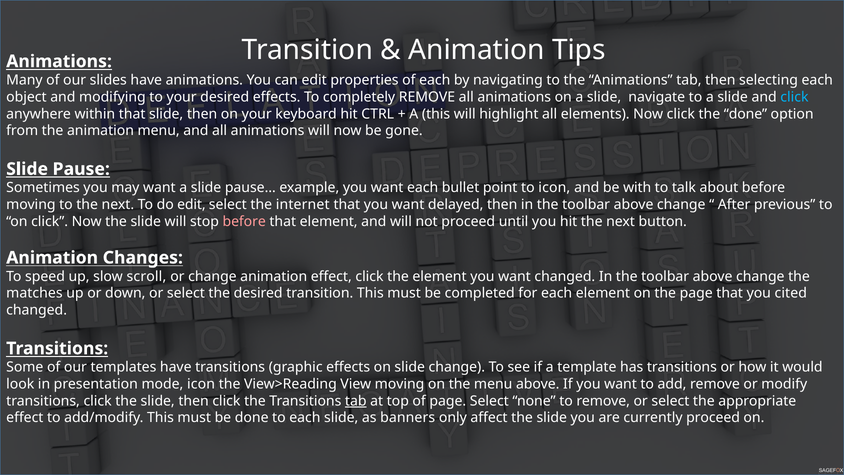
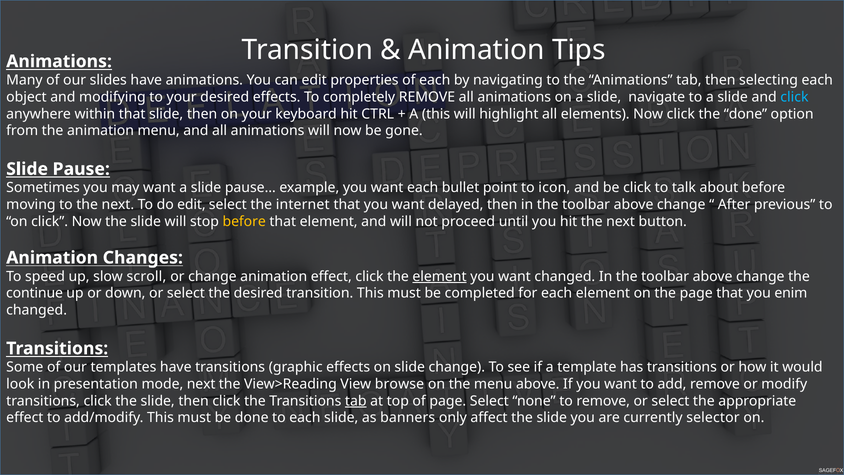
be with: with -> click (637, 188)
before colour: pink -> yellow (244, 221)
element underline: none -> present (440, 276)
matches: matches -> continue (35, 293)
cited: cited -> enim (791, 293)
mode icon: icon -> next (201, 384)
View moving: moving -> browse (399, 384)
currently proceed: proceed -> selector (713, 418)
